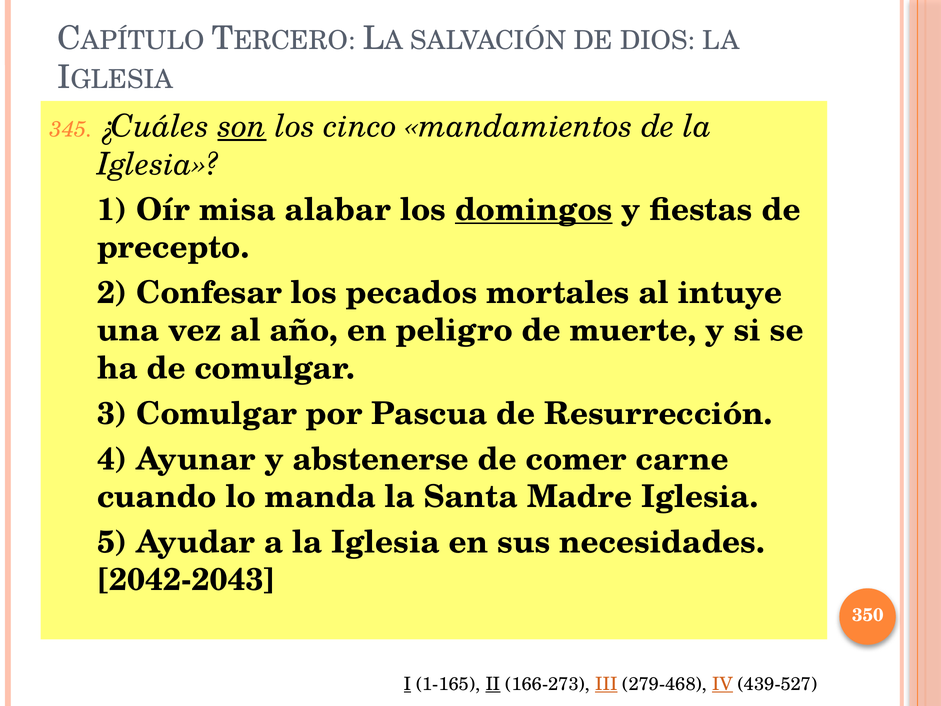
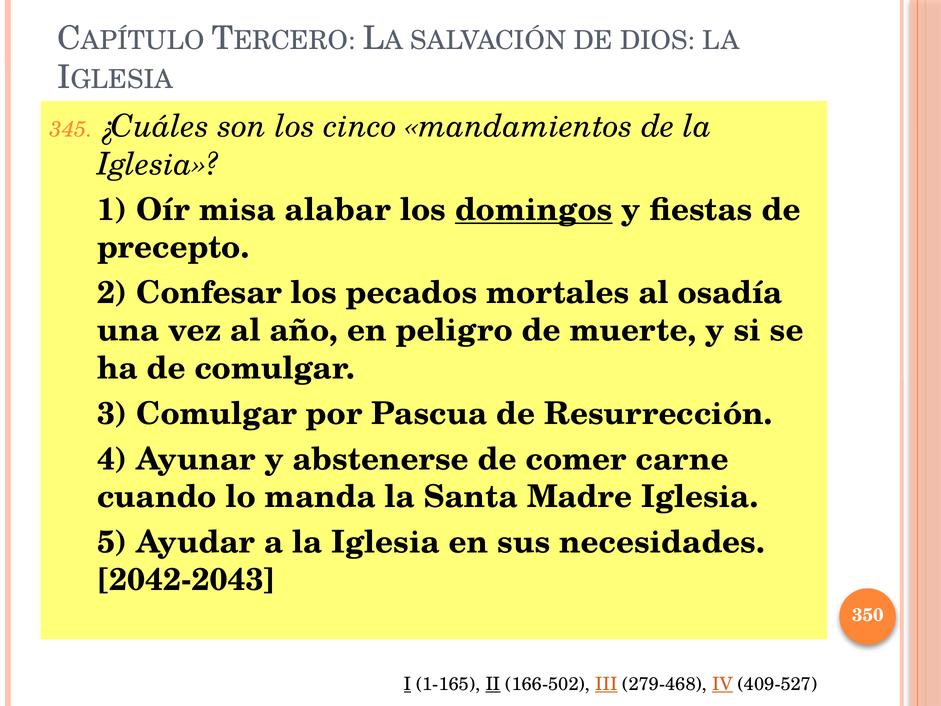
son underline: present -> none (242, 127)
intuye: intuye -> osadía (730, 293)
166-273: 166-273 -> 166-502 (548, 684)
439-527: 439-527 -> 409-527 (778, 684)
